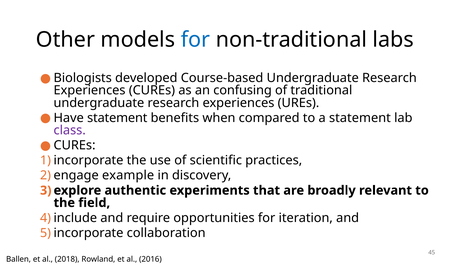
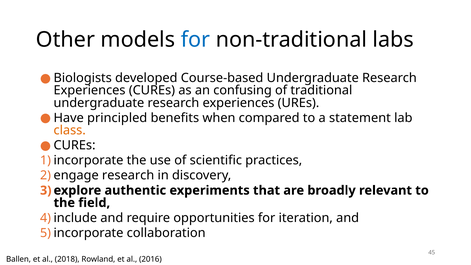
Have statement: statement -> principled (117, 118)
class colour: purple -> orange (70, 130)
example: example -> research (128, 175)
